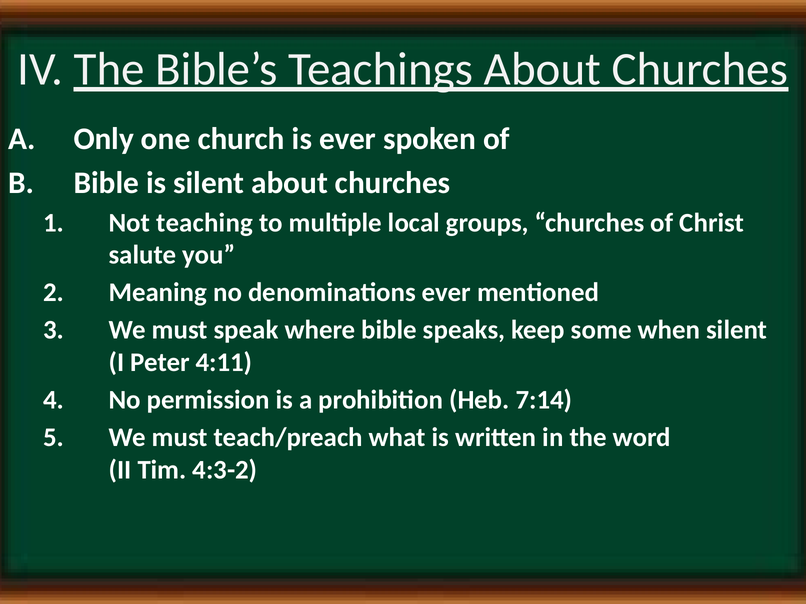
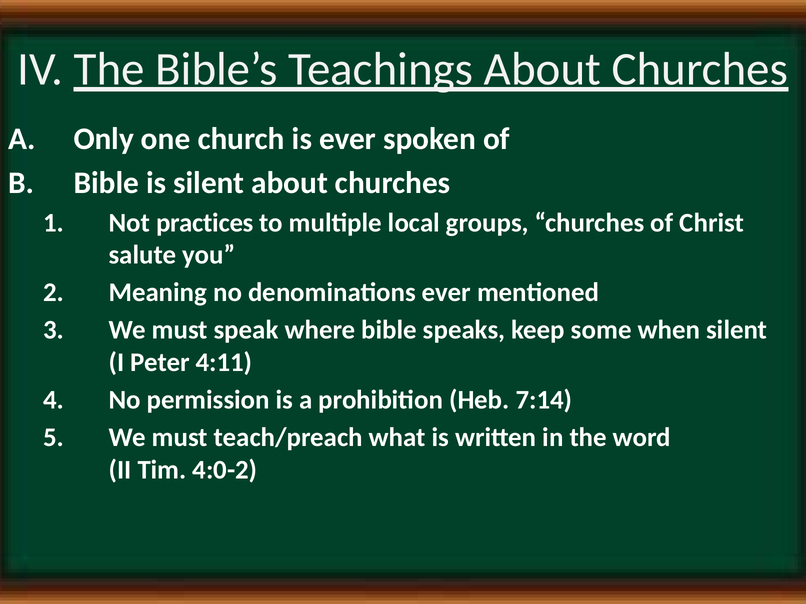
teaching: teaching -> practices (205, 223)
4:3-2: 4:3-2 -> 4:0-2 (225, 470)
